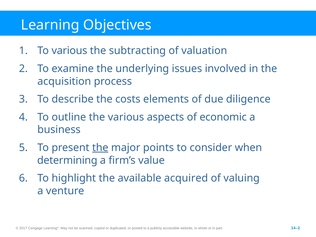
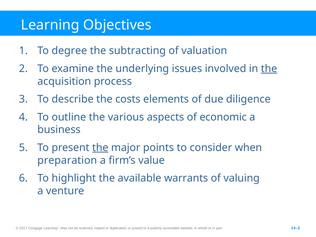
To various: various -> degree (69, 51)
the underline: none -> present (269, 69)
determining: determining -> preparation (67, 160)
acquired: acquired -> warrants (186, 178)
